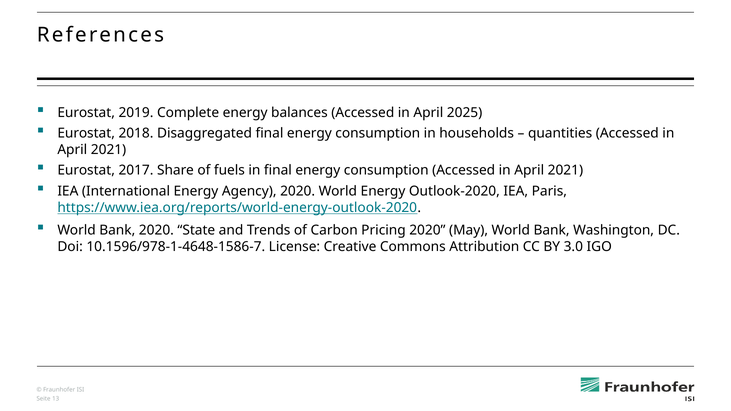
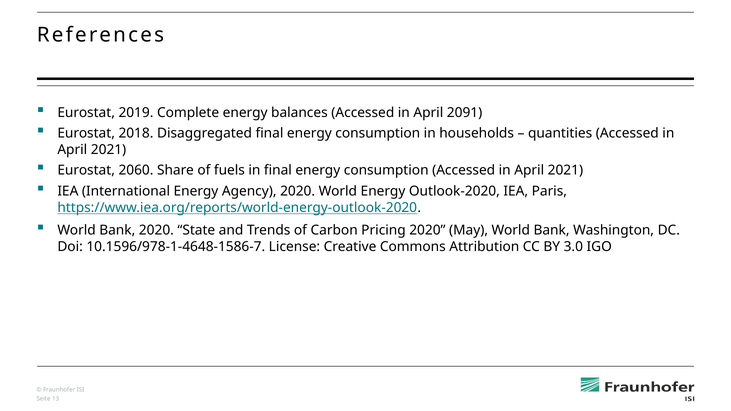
2025: 2025 -> 2091 (465, 113)
2017: 2017 -> 2060 (136, 171)
